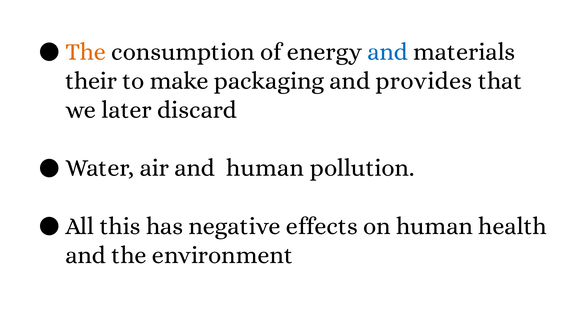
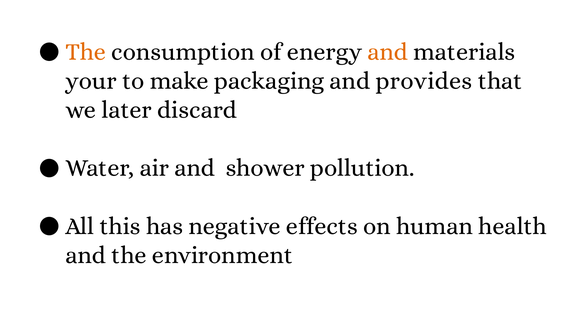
and colour: blue -> orange (388, 52)
their: their -> your (91, 81)
and human: human -> shower (265, 168)
